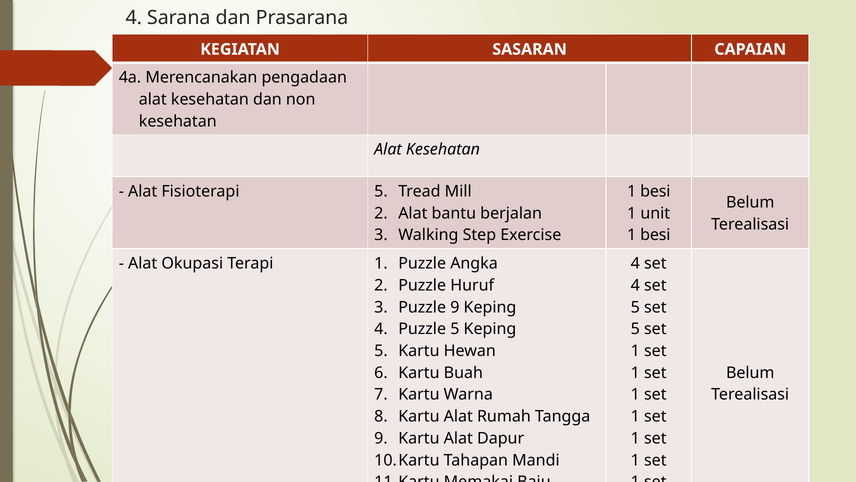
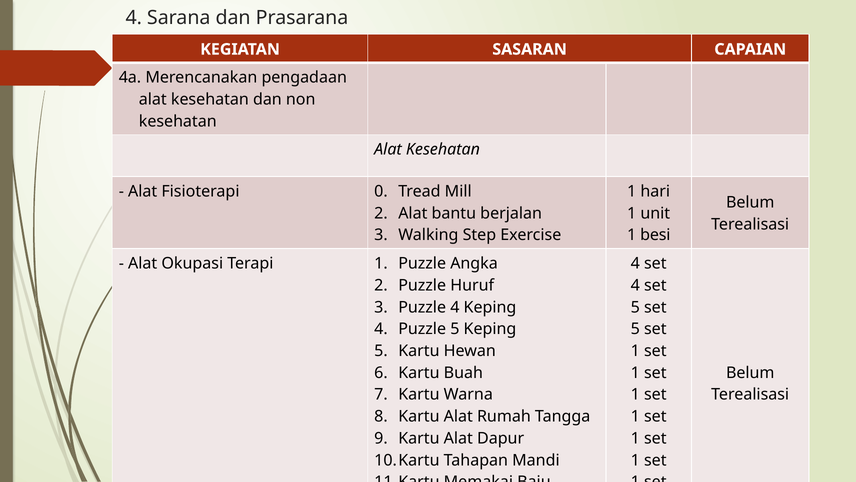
Fisioterapi 5: 5 -> 0 (381, 191)
besi: besi -> hari (655, 191)
Puzzle 9: 9 -> 4 (455, 307)
